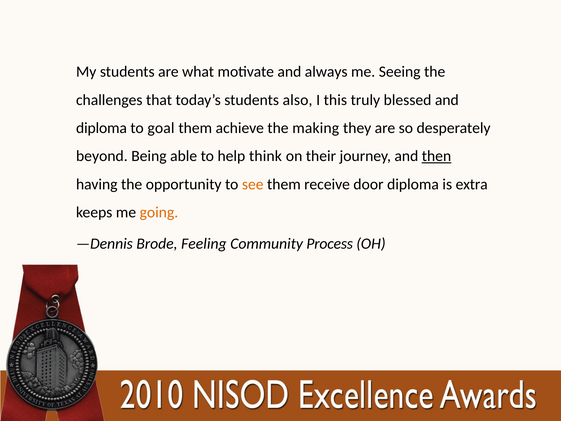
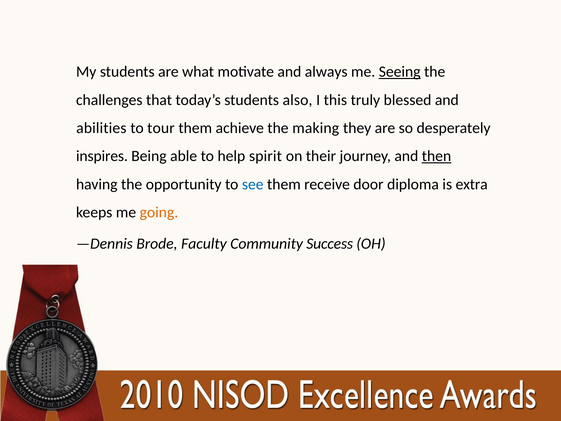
Seeing underline: none -> present (400, 72)
diploma: diploma -> abilities (101, 128)
goal: goal -> tour (161, 128)
beyond: beyond -> inspires (102, 156)
think: think -> spirit (265, 156)
see colour: orange -> blue (253, 184)
Feeling: Feeling -> Faculty (204, 243)
Process: Process -> Success (330, 243)
